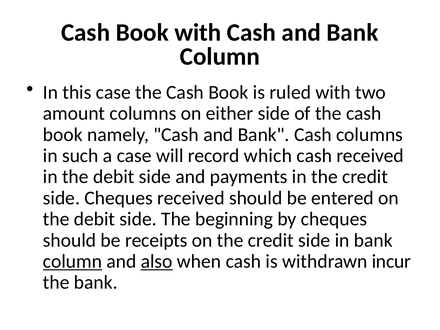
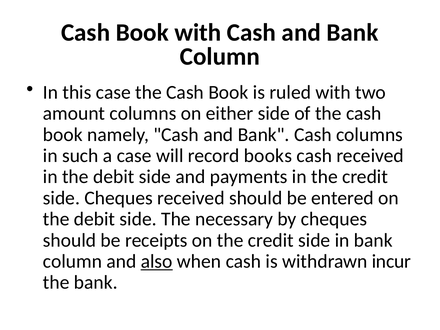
which: which -> books (268, 156)
beginning: beginning -> necessary (234, 219)
column underline: present -> none (72, 261)
